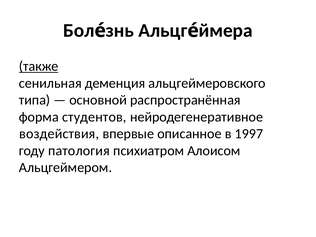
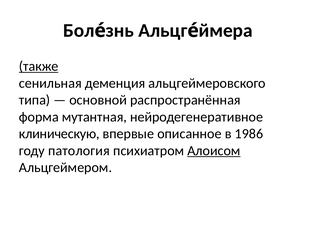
студентов: студентов -> мутантная (94, 117)
воздействия: воздействия -> клиническую (59, 134)
1997: 1997 -> 1986 (249, 134)
Алоисом underline: none -> present (214, 151)
